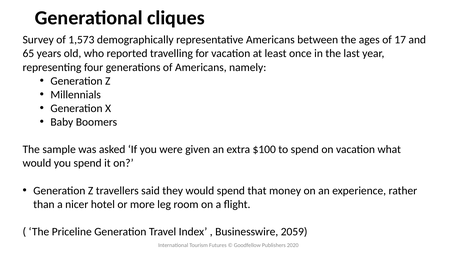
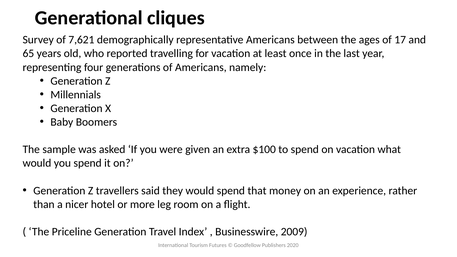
1,573: 1,573 -> 7,621 (81, 40)
2059: 2059 -> 2009 (294, 232)
